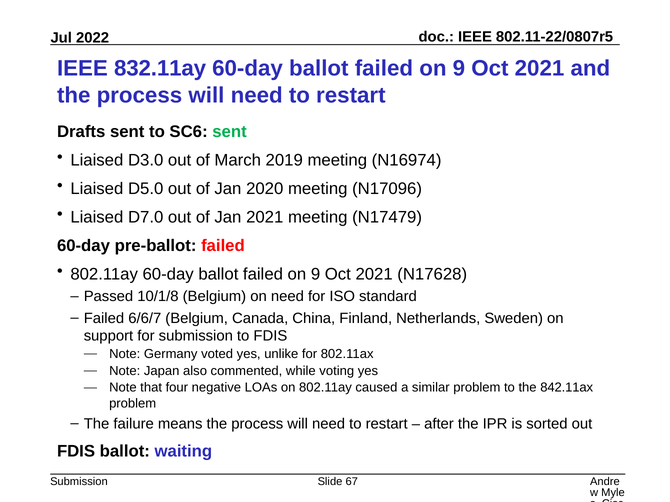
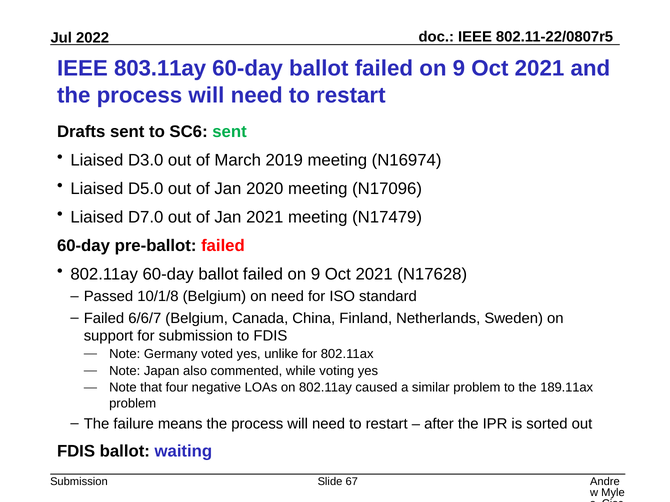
832.11ay: 832.11ay -> 803.11ay (160, 69)
842.11ax: 842.11ax -> 189.11ax (567, 388)
